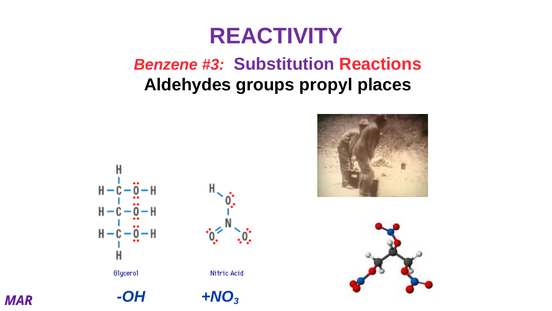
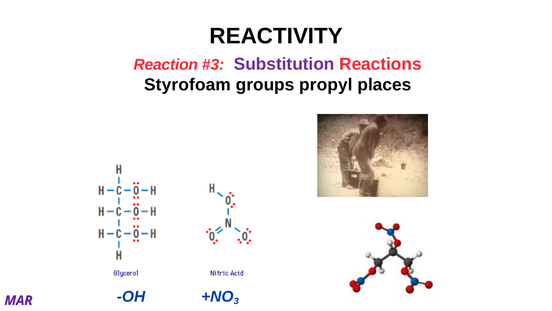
REACTIVITY colour: purple -> black (276, 36)
Benzene: Benzene -> Reaction (166, 65)
Aldehydes: Aldehydes -> Styrofoam (188, 85)
